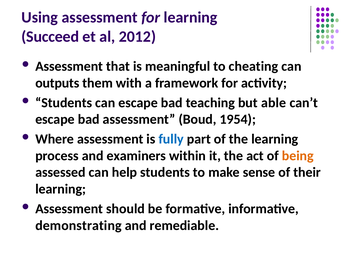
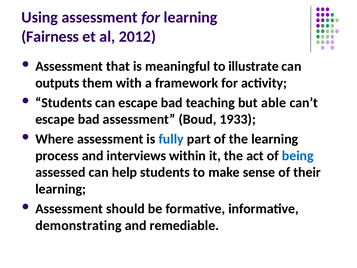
Succeed: Succeed -> Fairness (50, 37)
cheating: cheating -> illustrate (254, 66)
1954: 1954 -> 1933 (238, 119)
examiners: examiners -> interviews (136, 156)
being colour: orange -> blue (298, 156)
